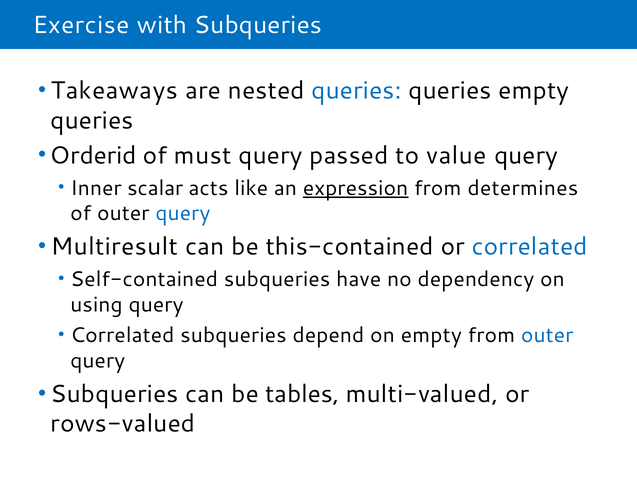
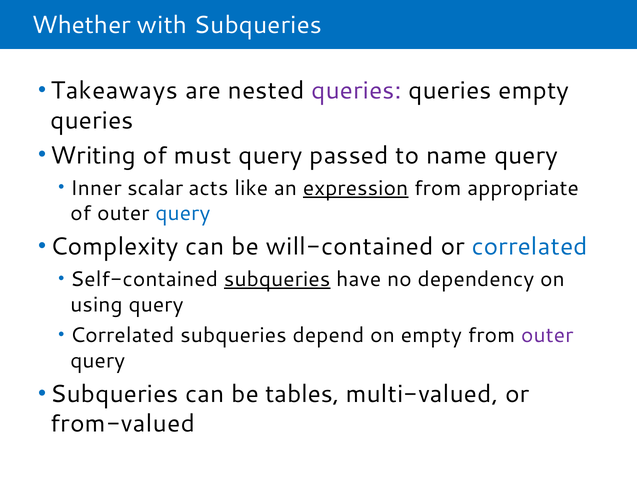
Exercise: Exercise -> Whether (81, 25)
queries colour: blue -> purple (357, 91)
Orderid: Orderid -> Writing (93, 156)
value: value -> name (457, 156)
determines: determines -> appropriate (523, 188)
Multiresult: Multiresult -> Complexity (115, 247)
this-contained: this-contained -> will-contained (350, 247)
subqueries underline: none -> present (277, 280)
outer colour: blue -> purple (547, 336)
rows-valued: rows-valued -> from-valued (123, 424)
